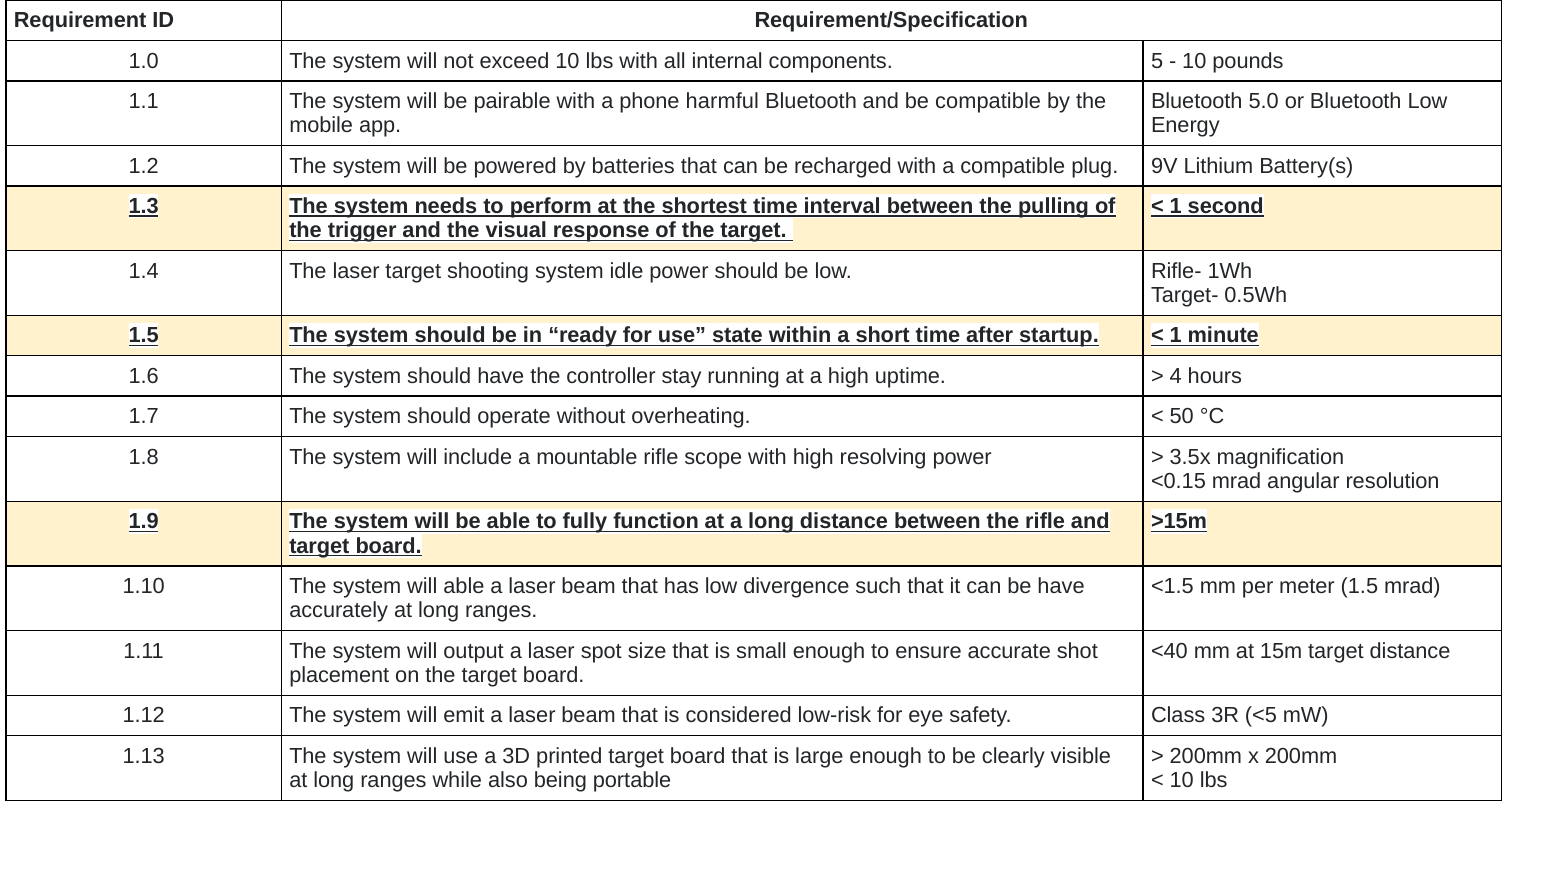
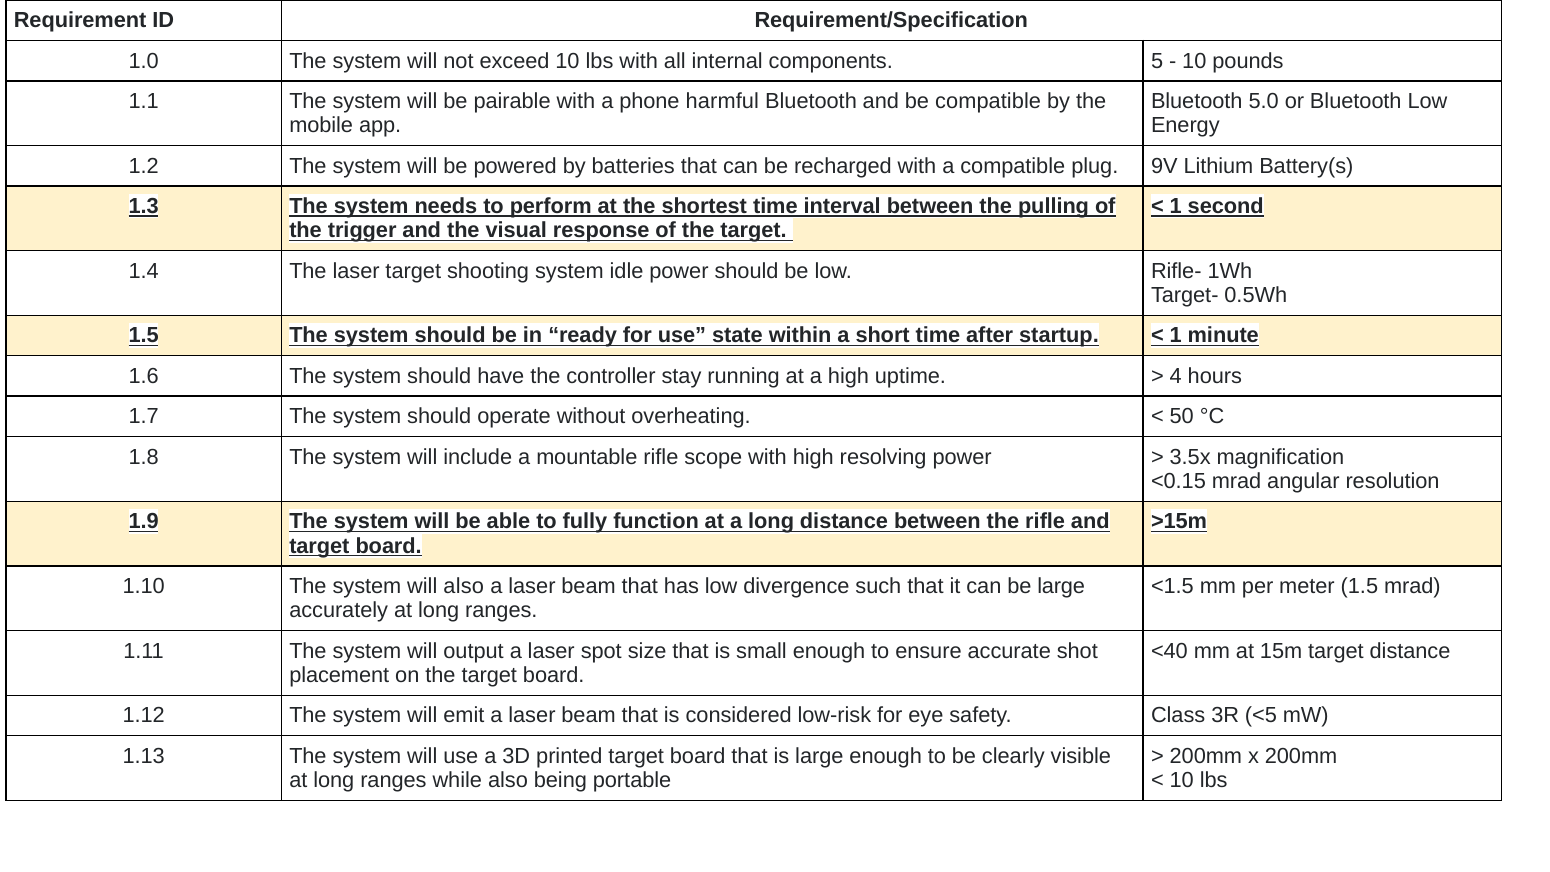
will able: able -> also (464, 586)
be have: have -> large (1061, 586)
